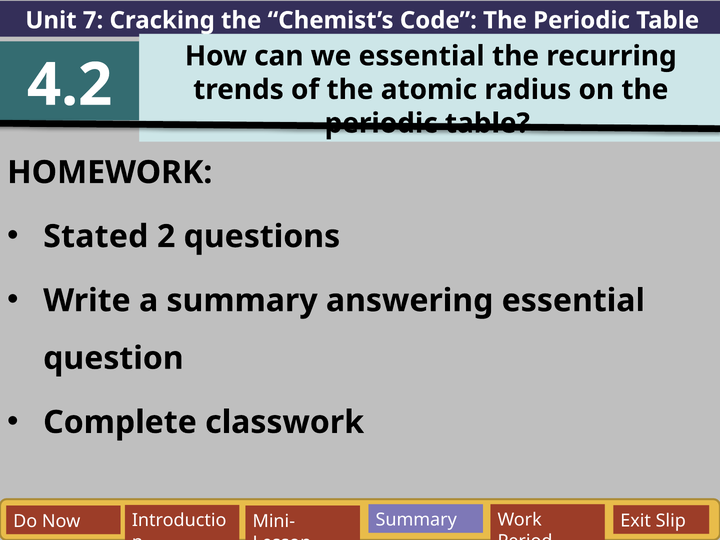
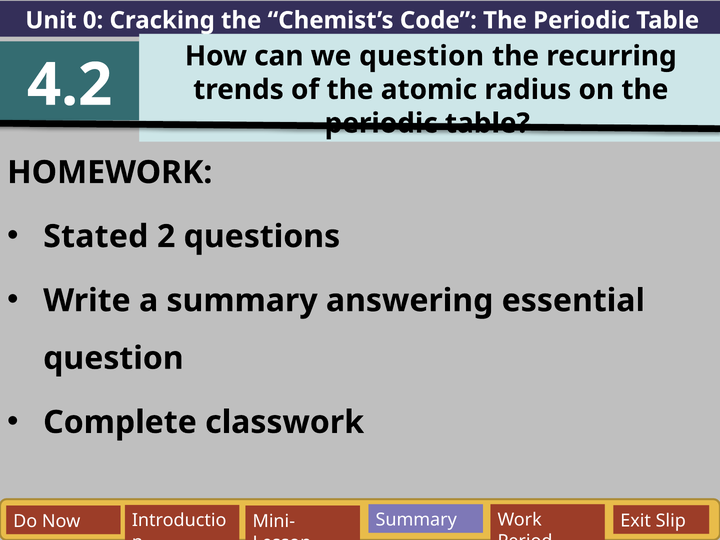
7: 7 -> 0 (93, 20)
we essential: essential -> question (422, 56)
